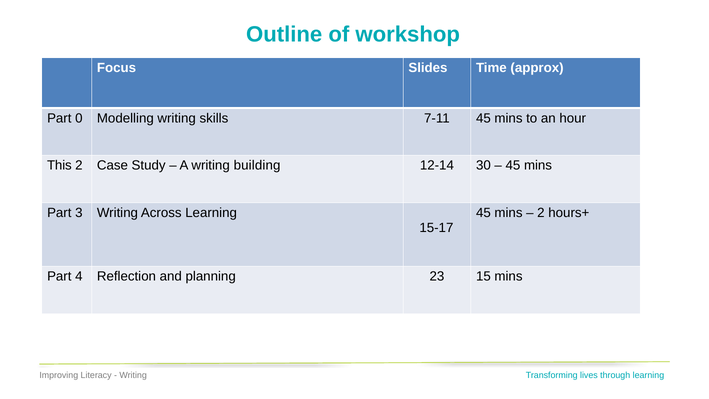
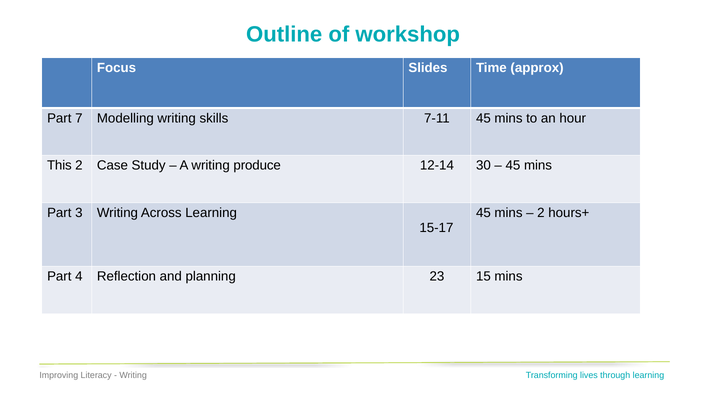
0: 0 -> 7 (79, 118)
building: building -> produce (257, 165)
